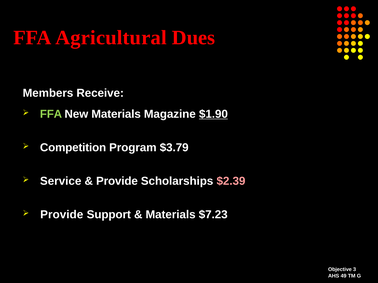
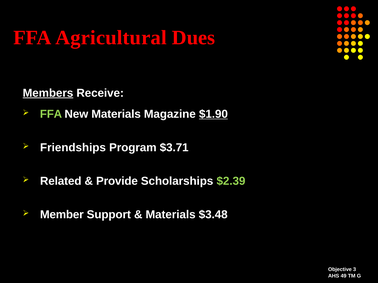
Members underline: none -> present (48, 93)
Competition: Competition -> Friendships (73, 148)
$3.79: $3.79 -> $3.71 (174, 148)
Service: Service -> Related (61, 181)
$2.39 colour: pink -> light green (231, 181)
Provide: Provide -> Member (62, 215)
$7.23: $7.23 -> $3.48 (213, 215)
